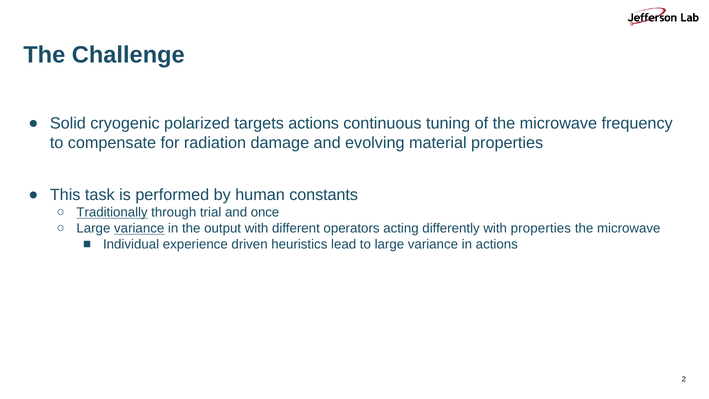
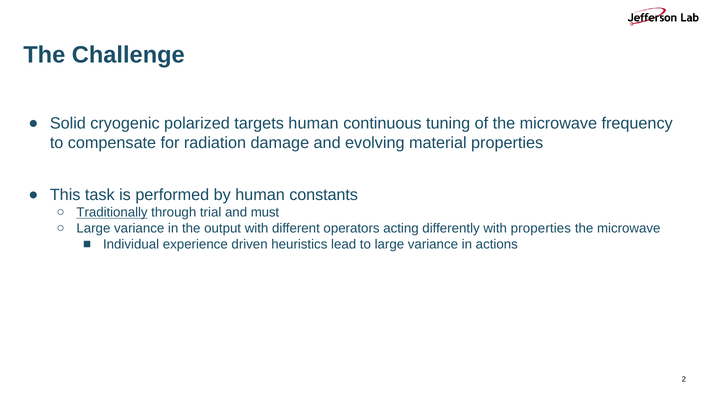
targets actions: actions -> human (313, 123)
once: once -> must (265, 212)
variance underline: present -> none (139, 228)
